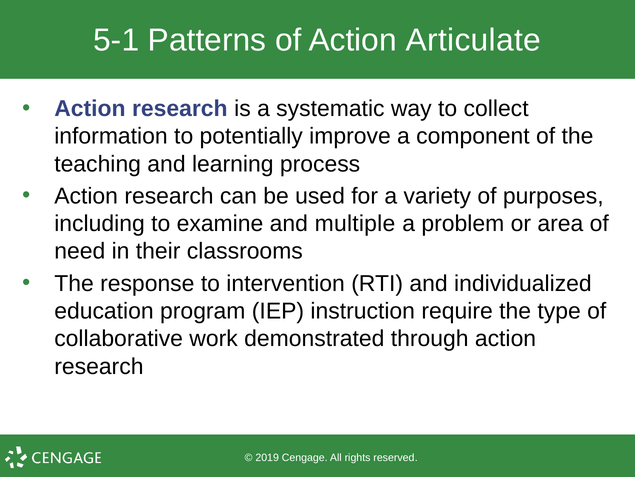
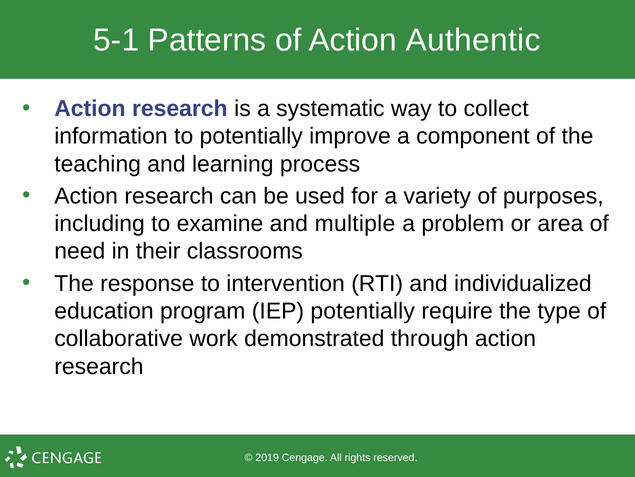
Articulate: Articulate -> Authentic (473, 40)
IEP instruction: instruction -> potentially (363, 311)
